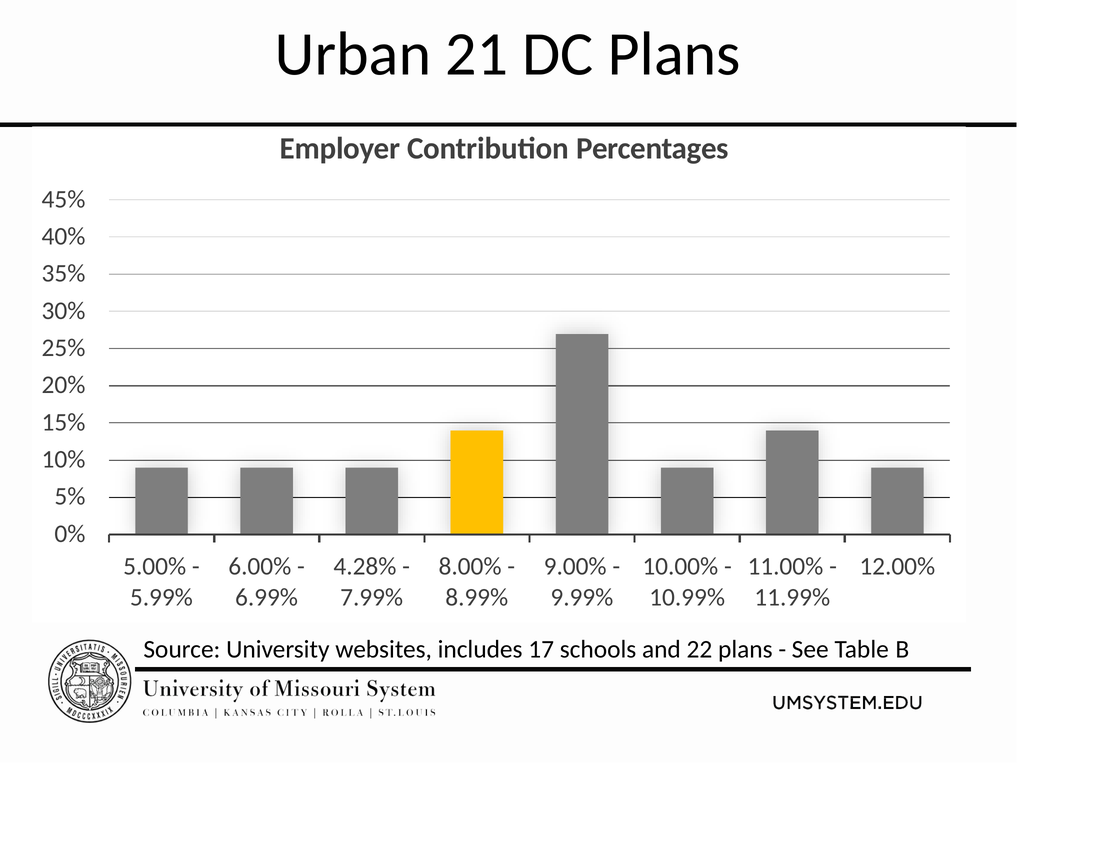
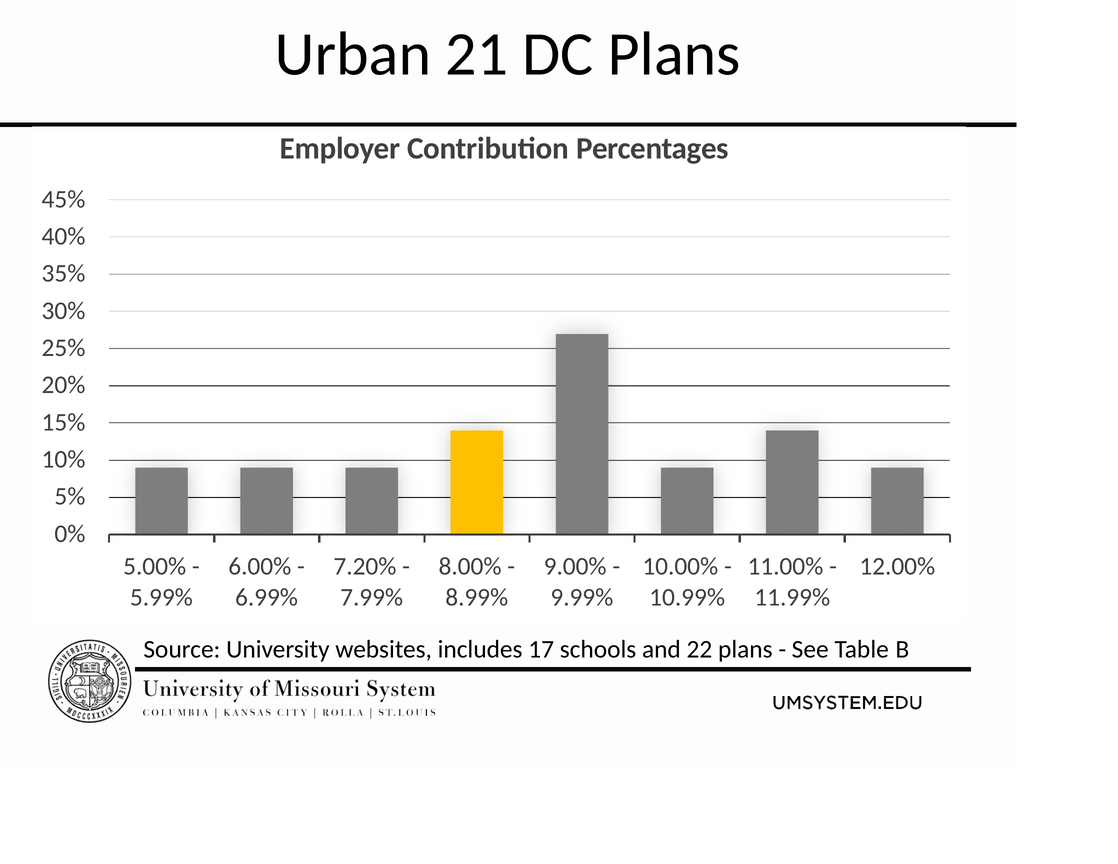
4.28%: 4.28% -> 7.20% (365, 566)
